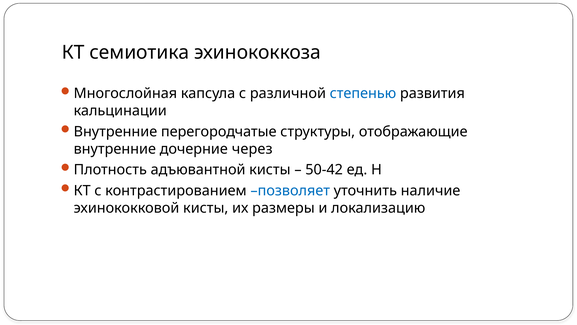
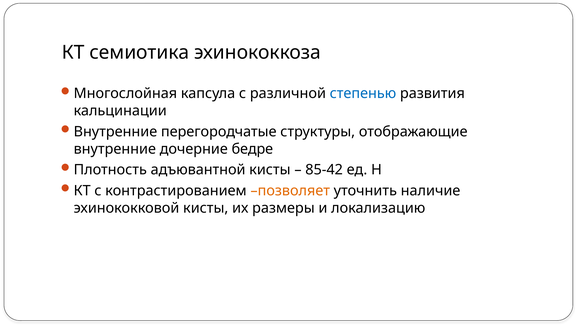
через: через -> бедре (252, 149)
50-42: 50-42 -> 85-42 (324, 170)
позволяет colour: blue -> orange (290, 190)
